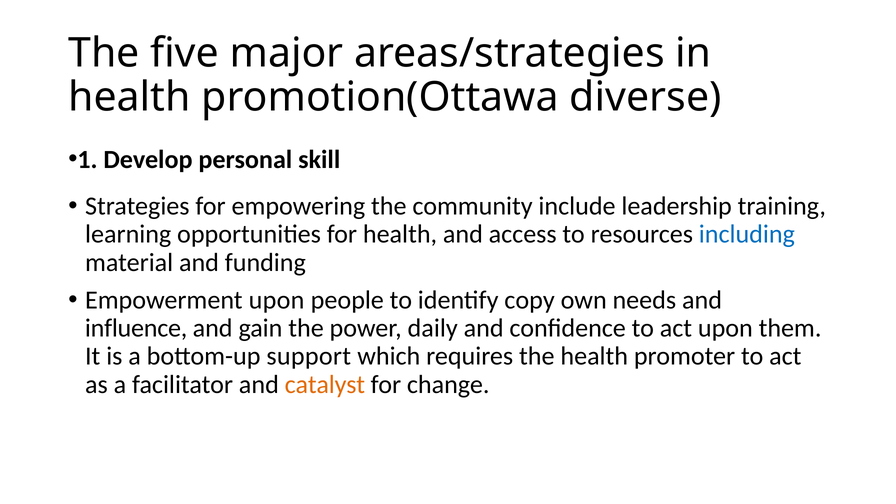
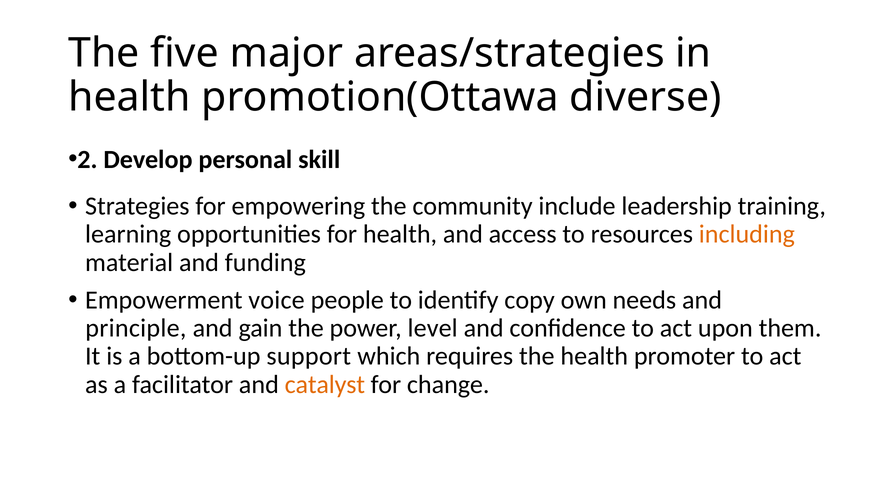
1: 1 -> 2 (87, 160)
including colour: blue -> orange (747, 234)
Empowerment upon: upon -> voice (277, 300)
influence: influence -> principle (136, 328)
daily: daily -> level (433, 328)
